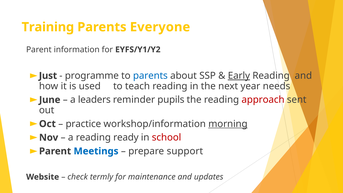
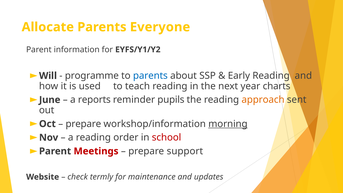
Training: Training -> Allocate (48, 27)
Just: Just -> Will (48, 76)
Early underline: present -> none (239, 76)
needs: needs -> charts (277, 86)
leaders: leaders -> reports (94, 100)
approach colour: red -> orange (263, 100)
practice: practice -> prepare (83, 124)
ready: ready -> order (126, 137)
Meetings colour: blue -> red (96, 151)
